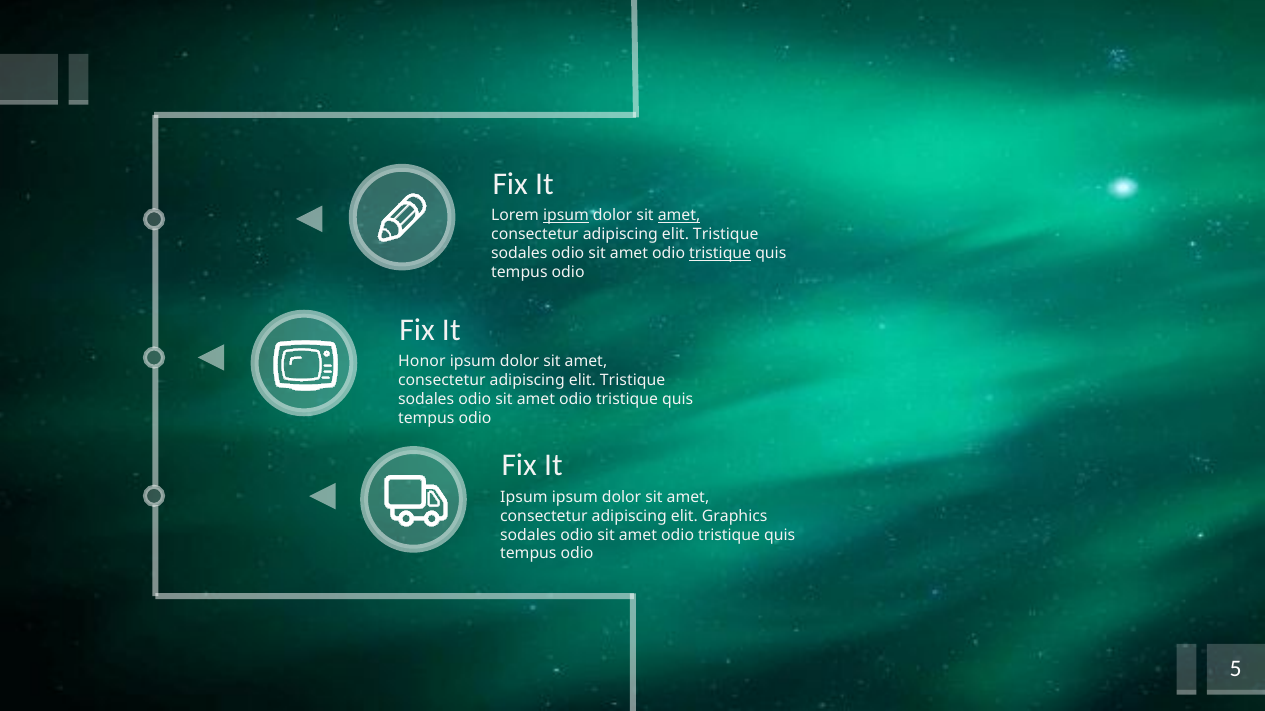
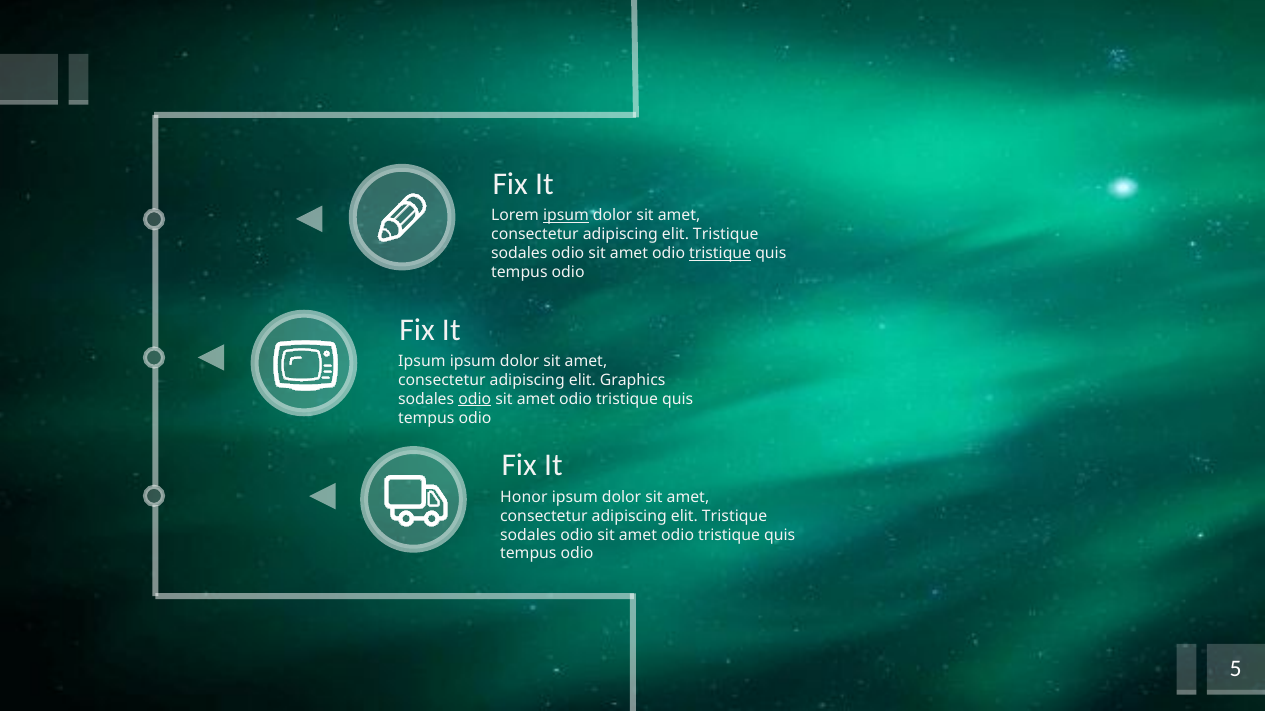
amet underline: present -> none (679, 216)
Honor: Honor -> Ipsum (422, 361)
Tristique: Tristique -> Graphics (633, 380)
odio underline: none -> present (475, 399)
Ipsum: Ipsum -> Honor (524, 497)
Graphics: Graphics -> Tristique (735, 516)
